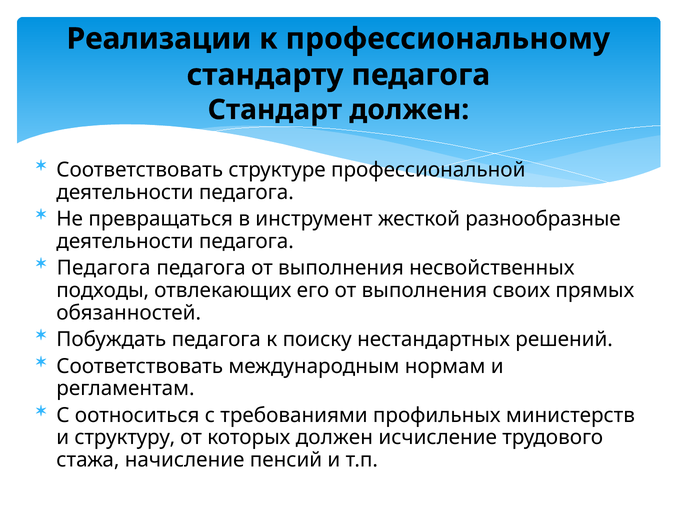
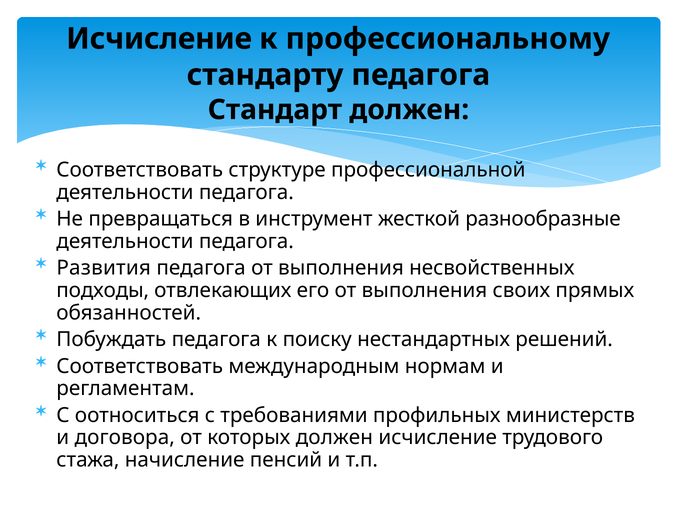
Реализации: Реализации -> Исчисление (159, 39)
Педагога: Педагога -> Развития (104, 268)
структуру: структуру -> договора (125, 437)
